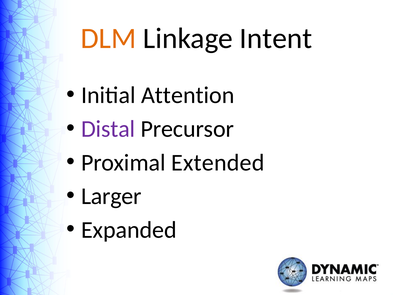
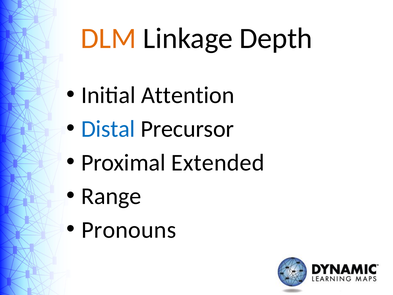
Intent: Intent -> Depth (276, 38)
Distal colour: purple -> blue (108, 129)
Larger: Larger -> Range (111, 196)
Expanded: Expanded -> Pronouns (129, 230)
